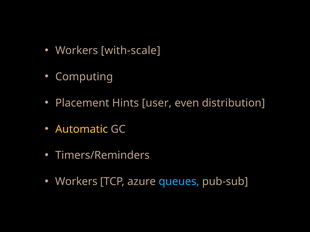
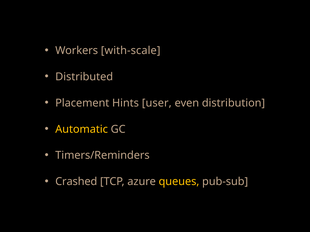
Computing: Computing -> Distributed (84, 77)
Workers: Workers -> Crashed (76, 182)
queues colour: light blue -> yellow (179, 182)
